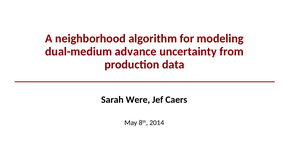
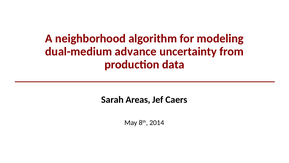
Were: Were -> Areas (138, 99)
